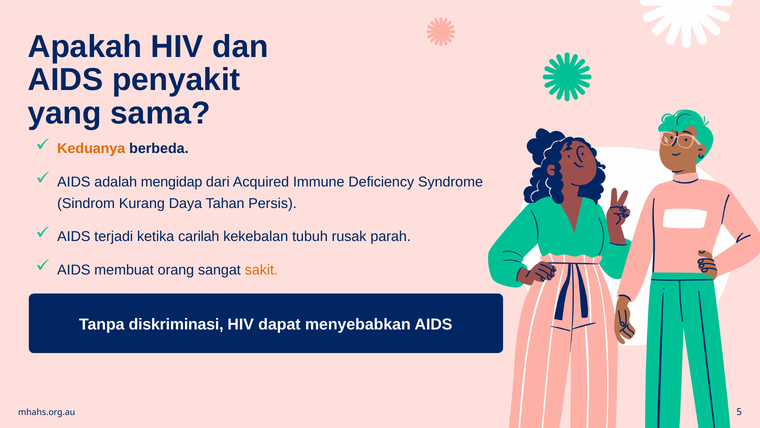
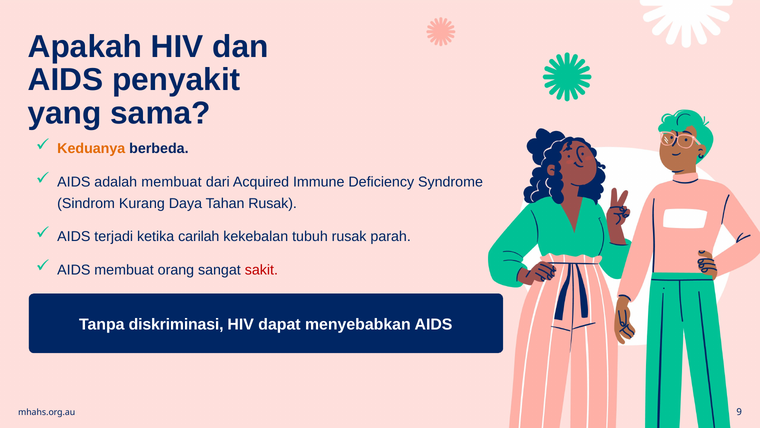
adalah mengidap: mengidap -> membuat (171, 182)
Tahan Persis: Persis -> Rusak (273, 203)
sakit colour: orange -> red (261, 270)
5: 5 -> 9 (739, 411)
